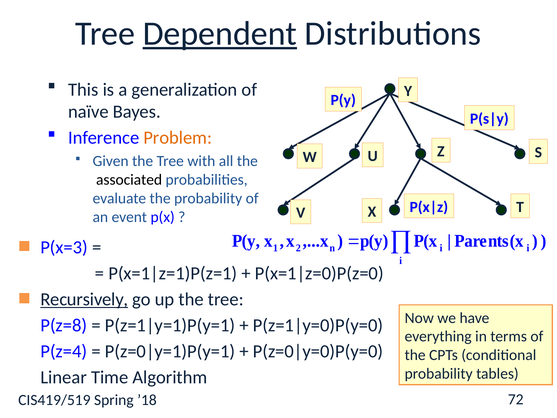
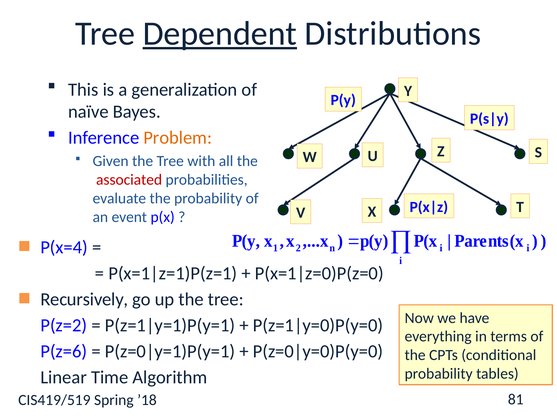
associated colour: black -> red (129, 180)
P(x=3: P(x=3 -> P(x=4 (64, 247)
Recursively underline: present -> none (84, 299)
P(z=8: P(z=8 -> P(z=2 (64, 325)
P(z=4: P(z=4 -> P(z=6 (64, 351)
72: 72 -> 81 (516, 399)
